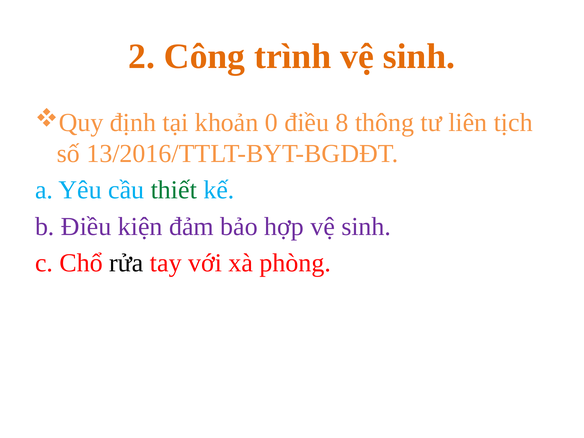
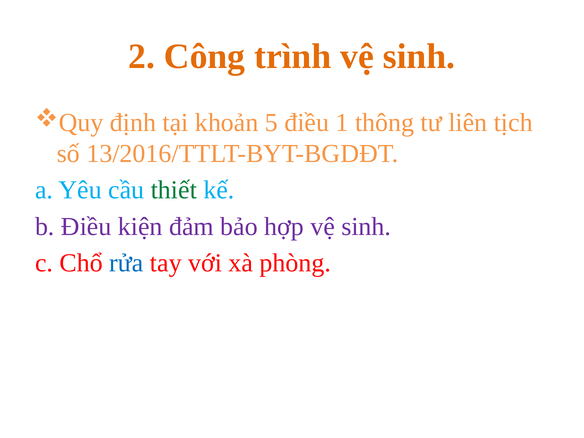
0: 0 -> 5 (271, 123)
8: 8 -> 1 (342, 123)
rửa colour: black -> blue (126, 263)
